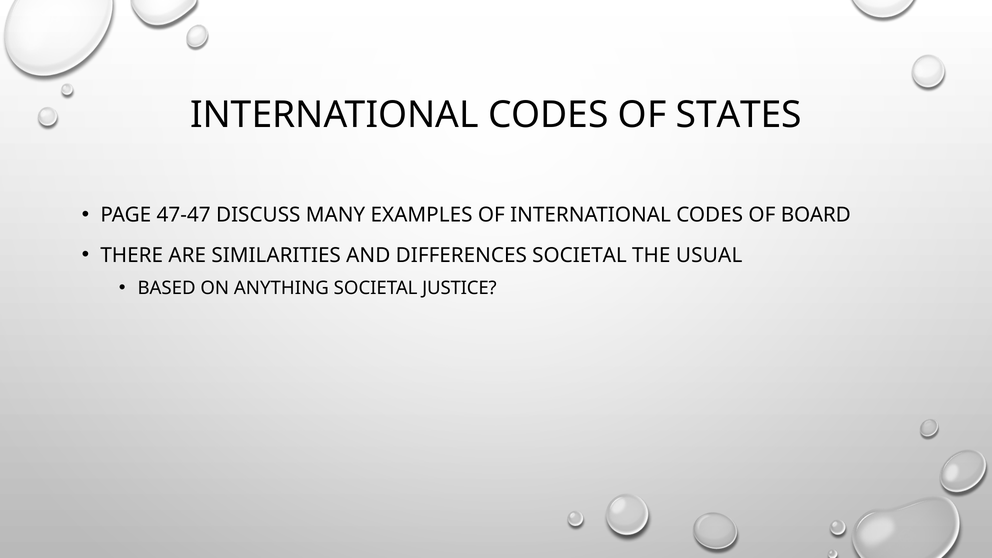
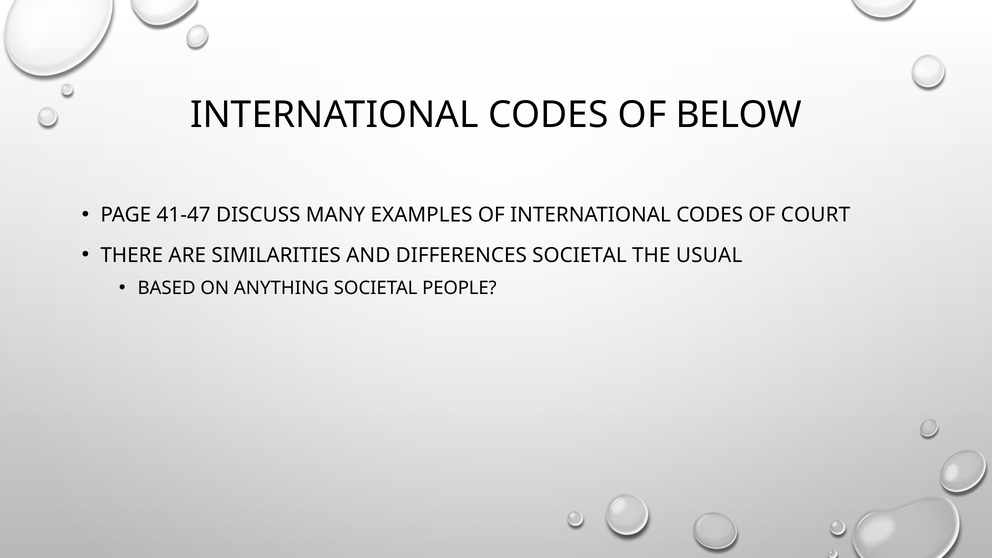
STATES: STATES -> BELOW (739, 115)
47-47: 47-47 -> 41-47 (184, 215)
BOARD: BOARD -> COURT (816, 215)
JUSTICE: JUSTICE -> PEOPLE (459, 288)
